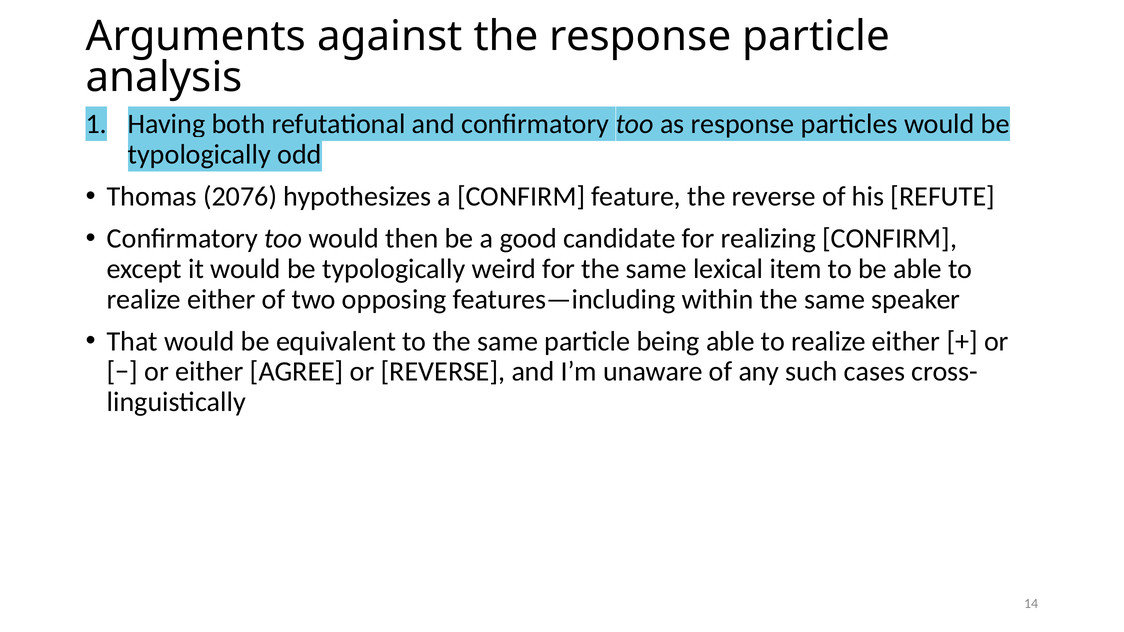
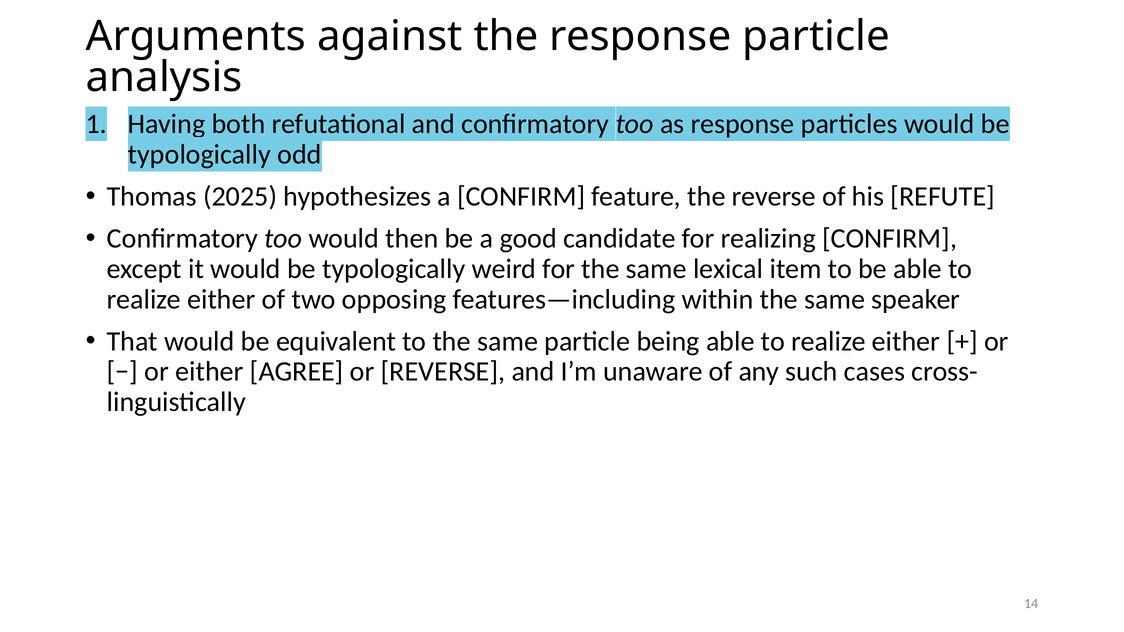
2076: 2076 -> 2025 (240, 197)
